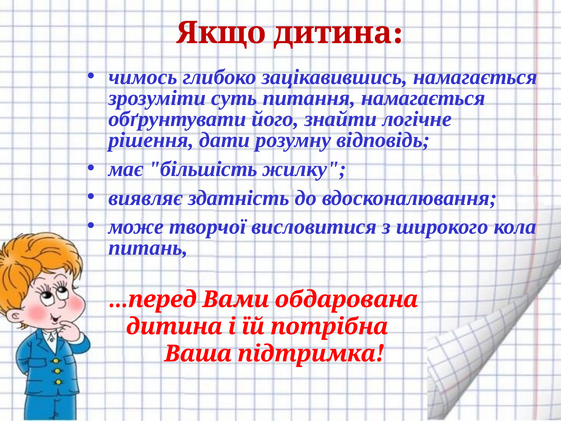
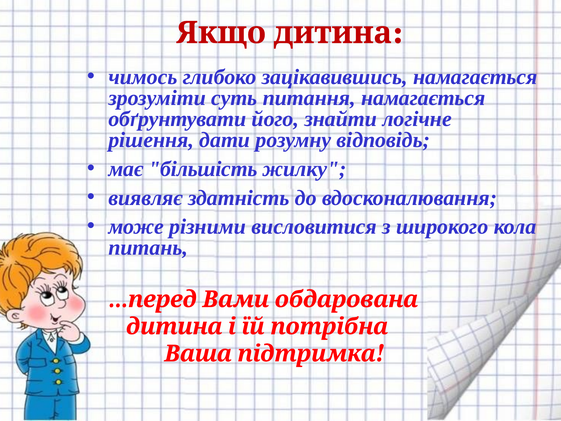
творчої: творчої -> різними (208, 227)
